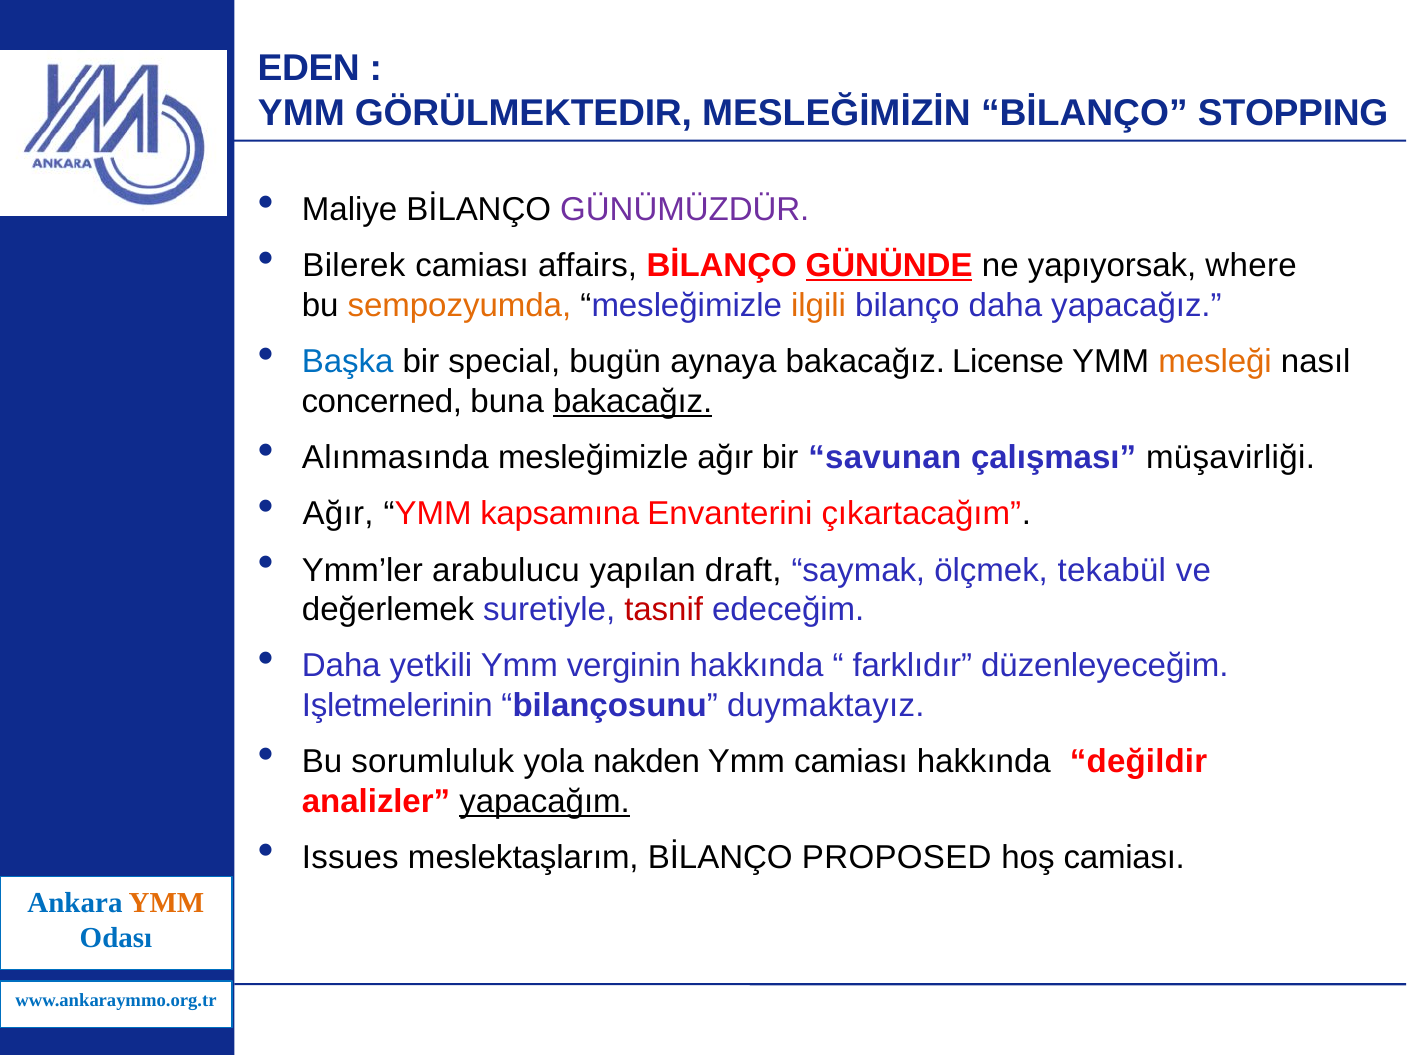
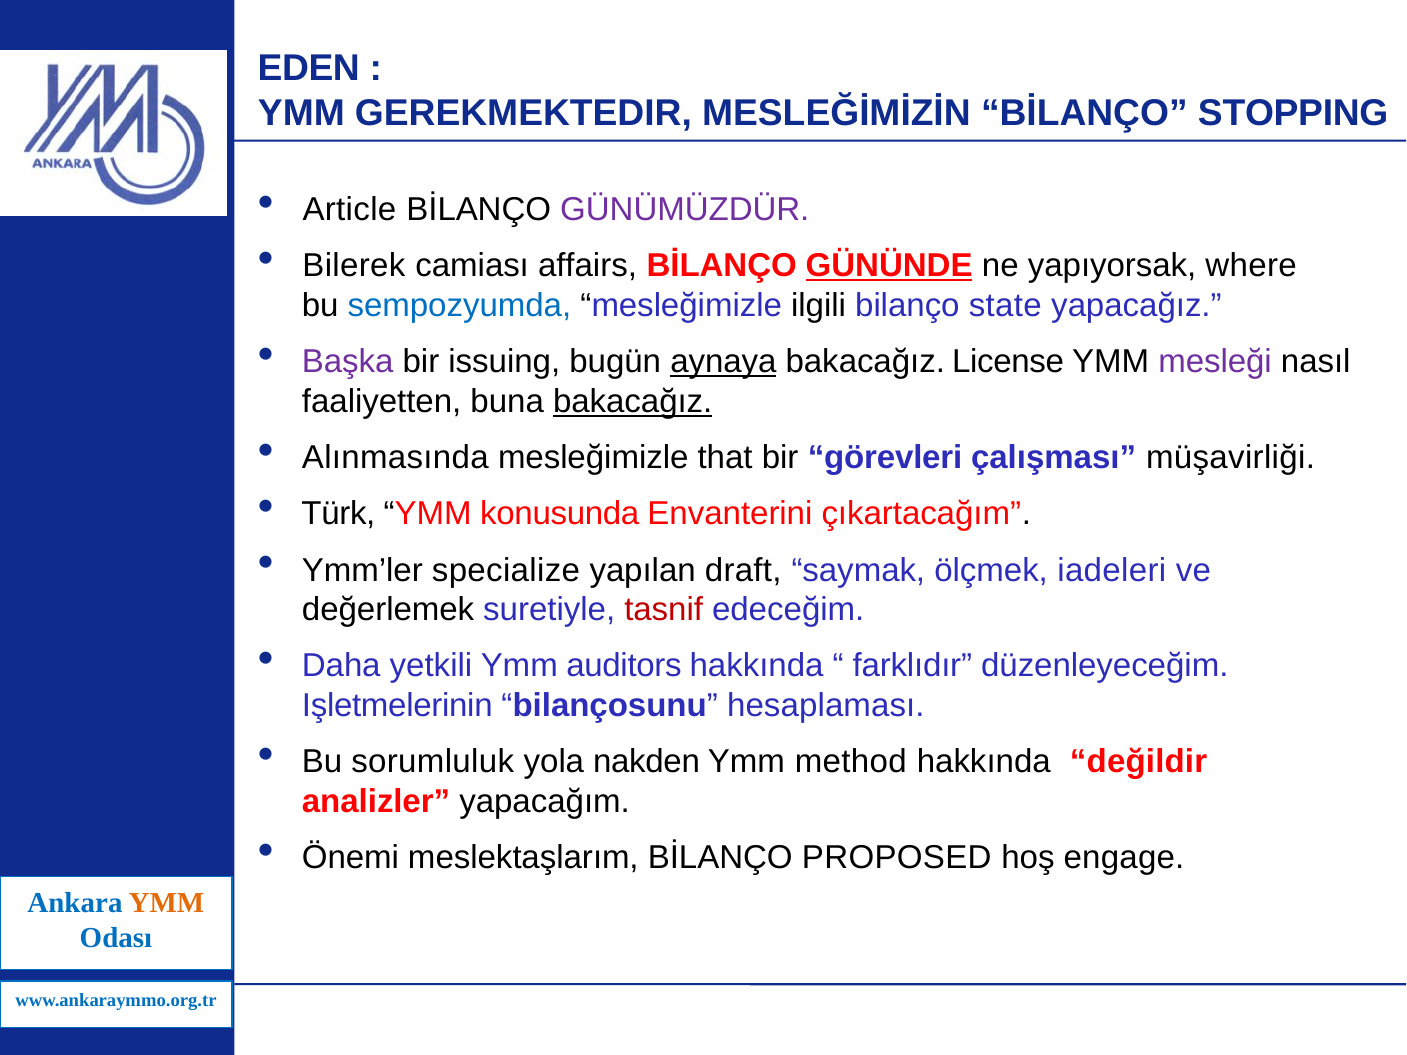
GÖRÜLMEKTEDIR: GÖRÜLMEKTEDIR -> GEREKMEKTEDIR (523, 113)
Maliye: Maliye -> Article (349, 210)
sempozyumda colour: orange -> blue (459, 306)
ilgili colour: orange -> black (819, 306)
bilanço daha: daha -> state (1005, 306)
Başka colour: blue -> purple (348, 362)
special: special -> issuing (504, 362)
aynaya underline: none -> present (723, 362)
mesleği colour: orange -> purple (1215, 362)
concerned: concerned -> faaliyetten (382, 402)
mesleğimizle ağır: ağır -> that (725, 458)
savunan: savunan -> görevleri (885, 458)
Ağır: Ağır -> Türk (338, 514)
kapsamına: kapsamına -> konusunda (560, 514)
arabulucu: arabulucu -> specialize (506, 570)
tekabül: tekabül -> iadeleri (1112, 570)
verginin: verginin -> auditors (624, 666)
duymaktayız: duymaktayız -> hesaplaması (826, 706)
Ymm camiası: camiası -> method (851, 762)
yapacağım underline: present -> none (545, 802)
Issues: Issues -> Önemi (350, 858)
hoş camiası: camiası -> engage (1124, 858)
